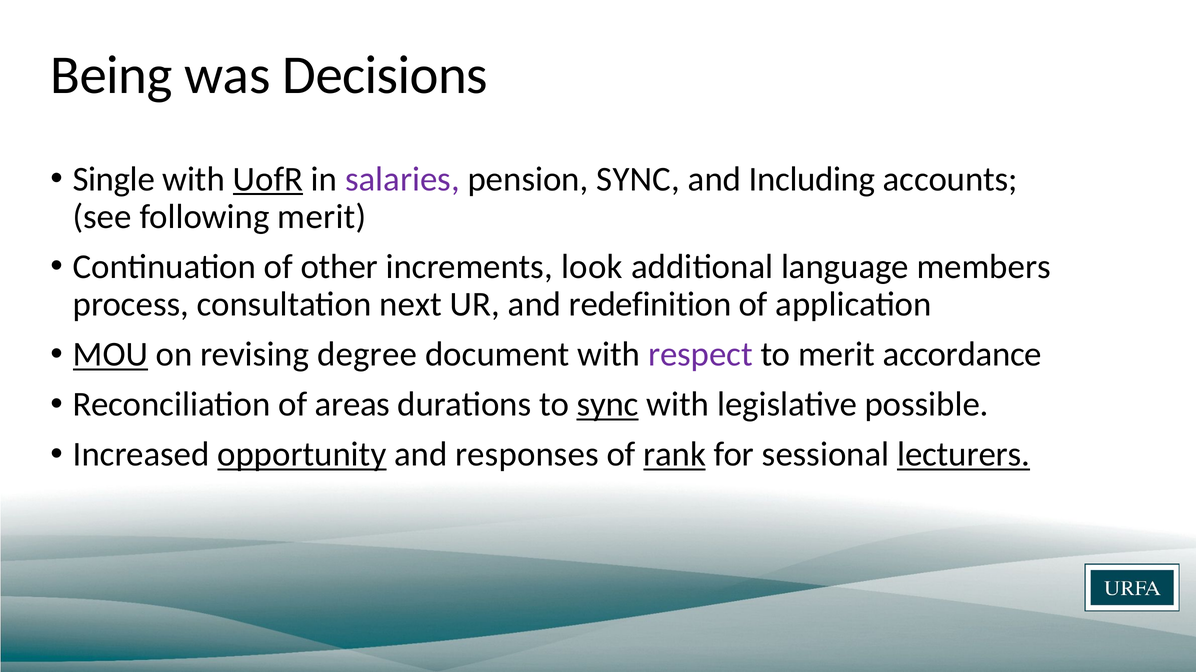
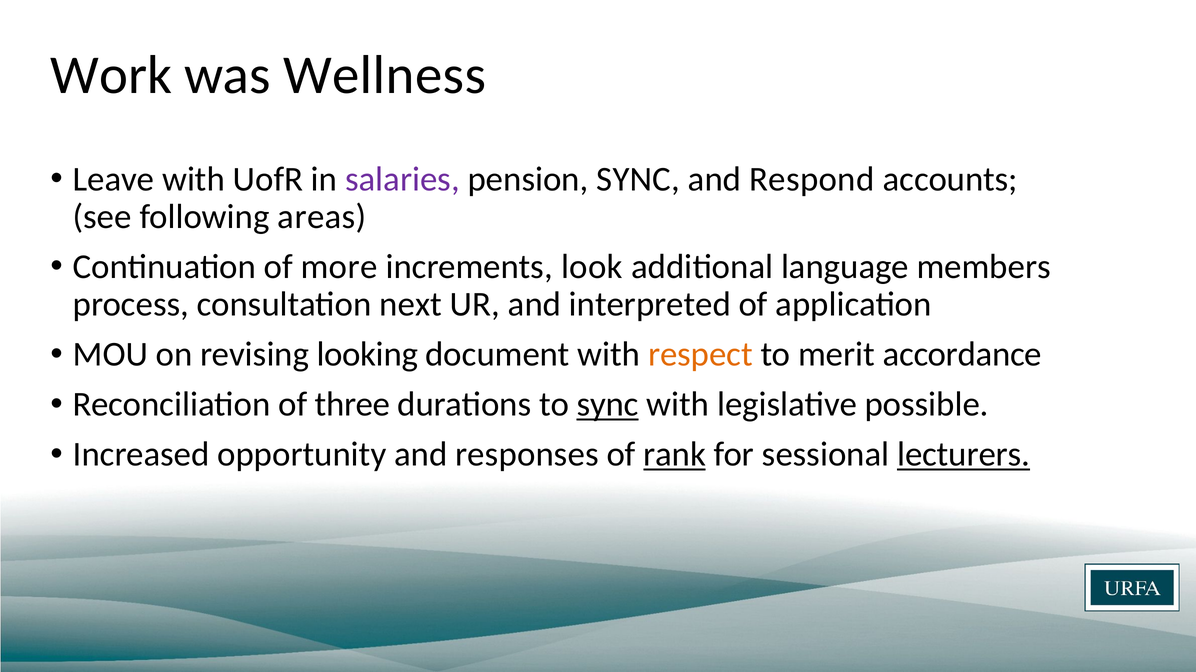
Being: Being -> Work (111, 75)
Decisions: Decisions -> Wellness (385, 75)
Single: Single -> Leave (114, 179)
UofR underline: present -> none (268, 179)
Including: Including -> Respond (812, 179)
following merit: merit -> areas (322, 217)
other: other -> more (339, 267)
redefinition: redefinition -> interpreted (650, 305)
MOU underline: present -> none (110, 355)
degree: degree -> looking (367, 355)
respect colour: purple -> orange (700, 355)
areas: areas -> three (353, 405)
opportunity underline: present -> none (302, 455)
